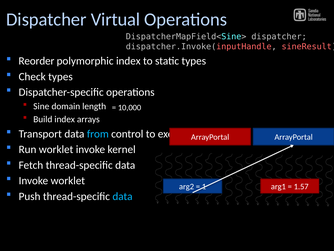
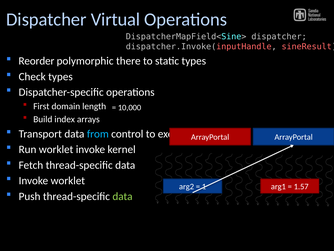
polymorphic index: index -> there (128, 61)
Sine: Sine -> First (41, 106)
data colour: light blue -> light green (123, 196)
